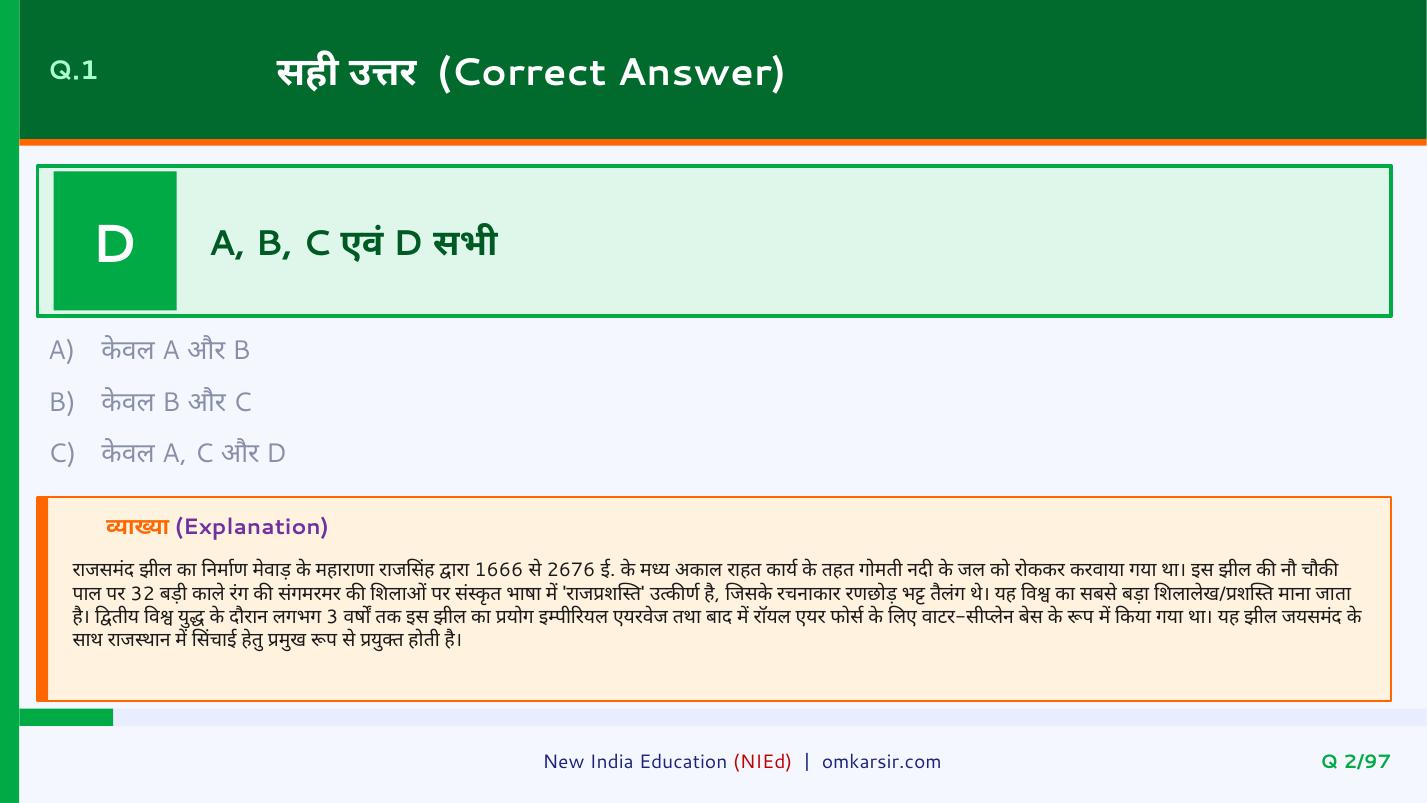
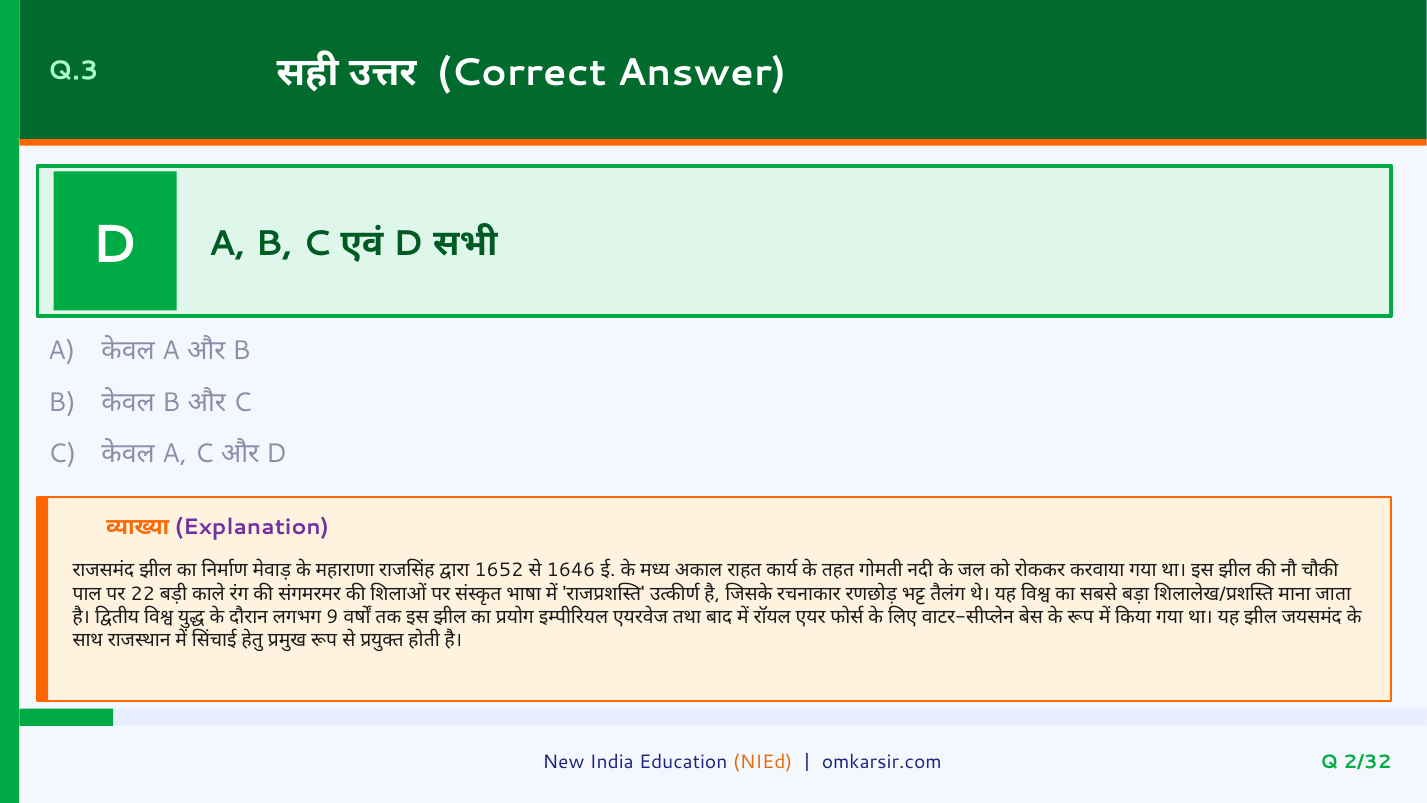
Q.1: Q.1 -> Q.3 (73, 70)
1666: 1666 -> 1652 (499, 570)
2676: 2676 -> 1646 (571, 570)
32: 32 -> 22 (143, 593)
3: 3 -> 9 (332, 617)
NIEd colour: red -> orange (763, 762)
2/97: 2/97 -> 2/32 (1367, 762)
